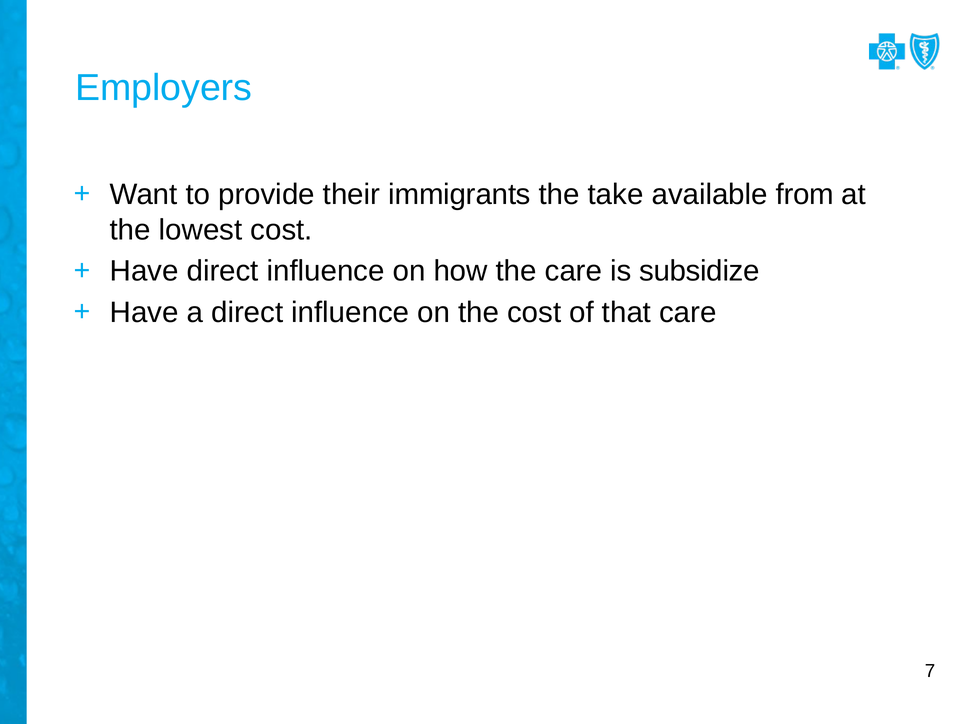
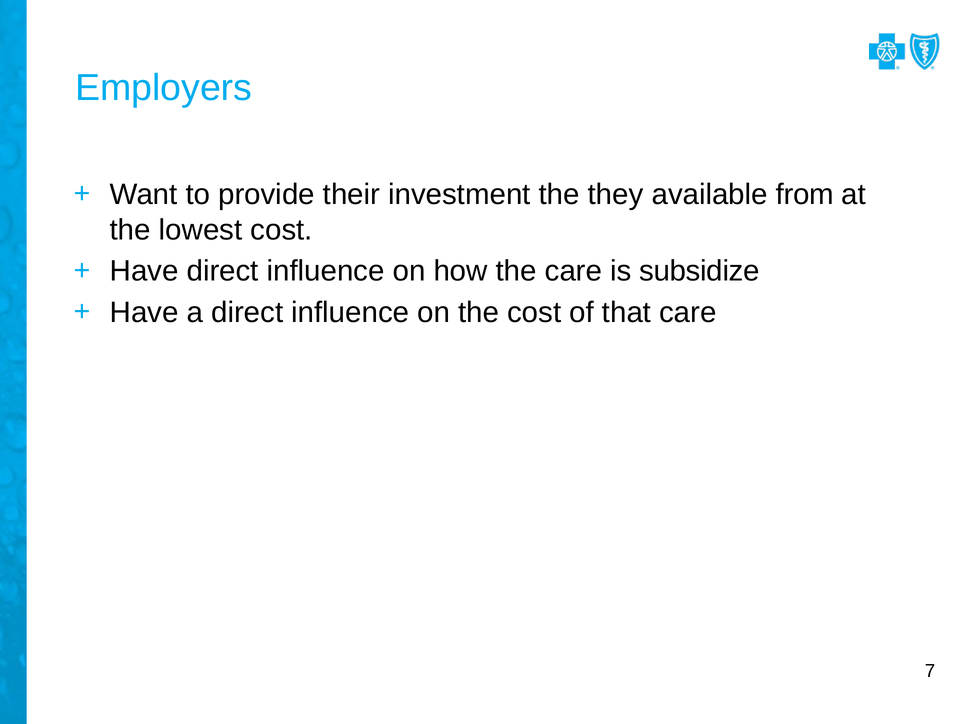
immigrants: immigrants -> investment (459, 195)
take: take -> they (616, 195)
